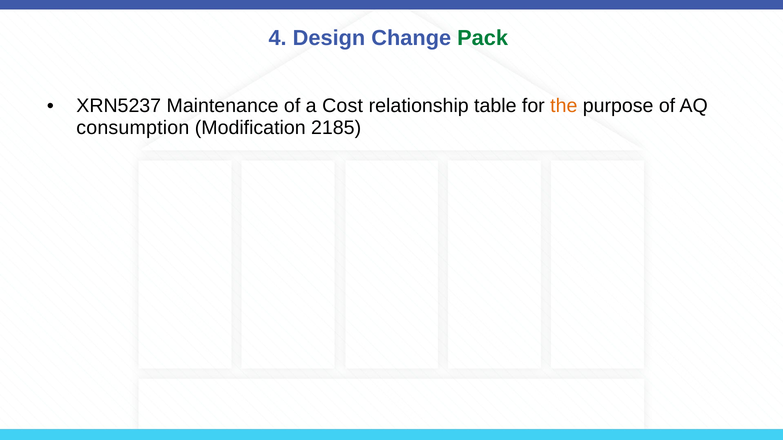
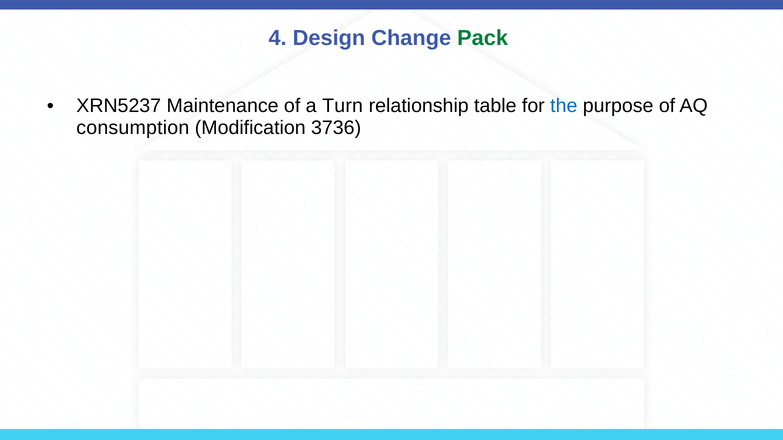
Cost: Cost -> Turn (343, 106)
the colour: orange -> blue (564, 106)
2185: 2185 -> 3736 (336, 128)
